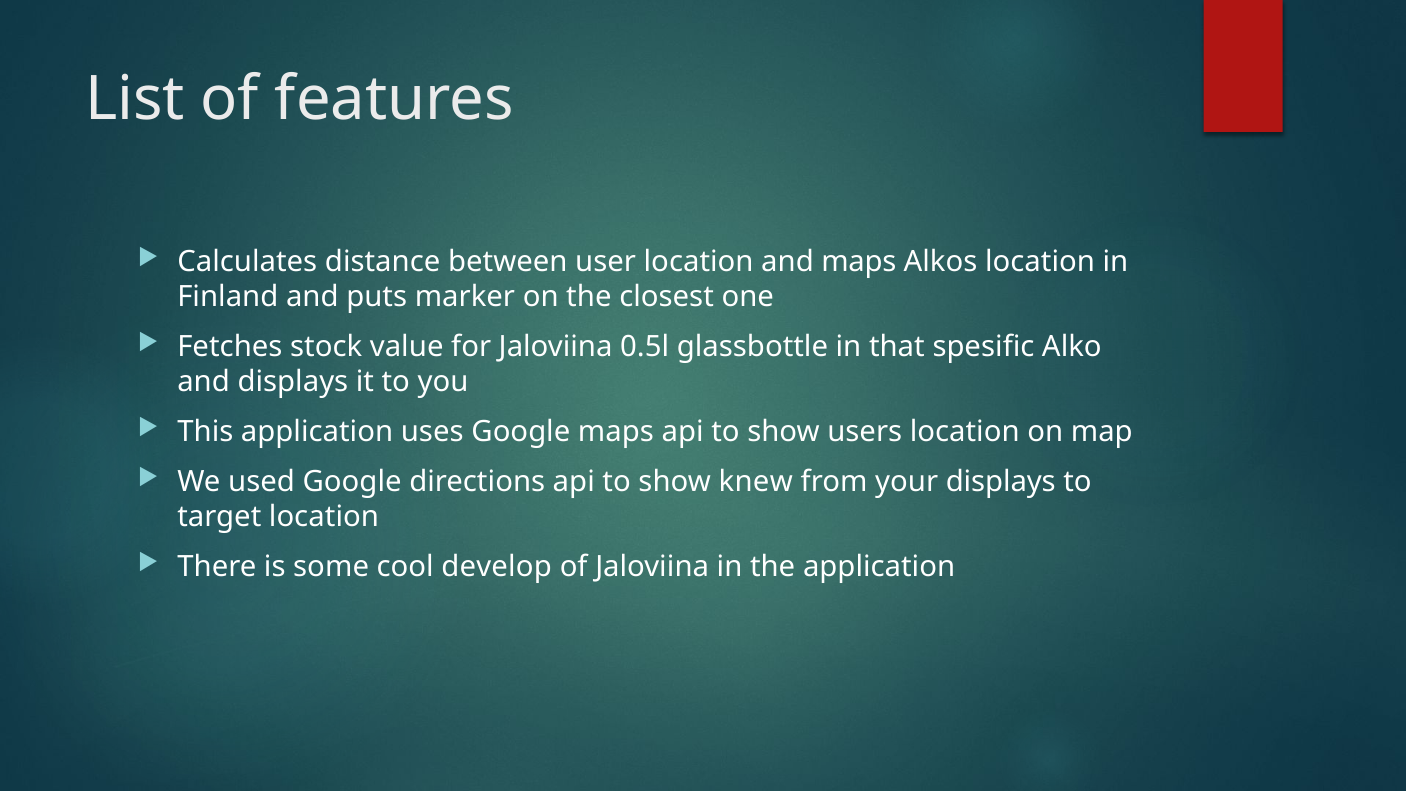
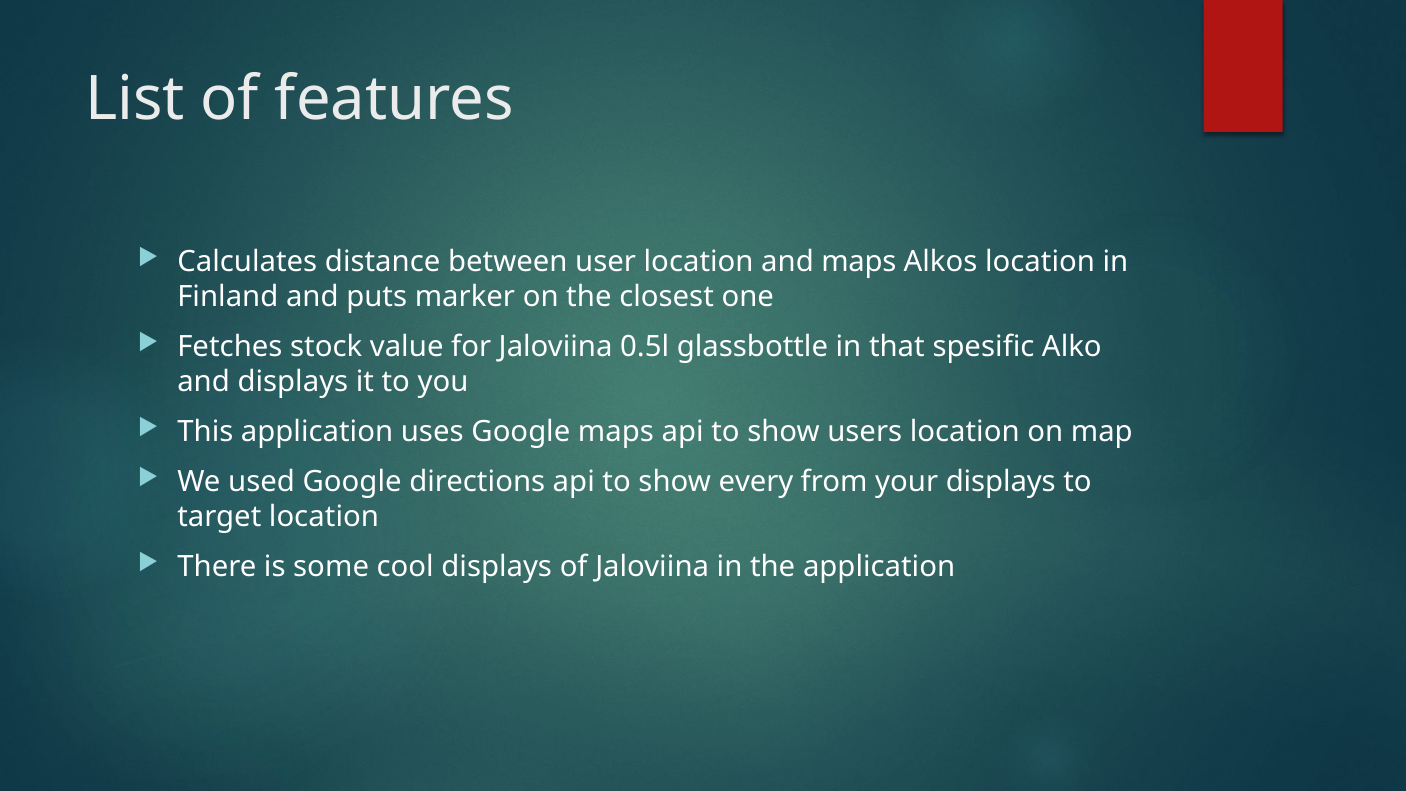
knew: knew -> every (756, 482)
cool develop: develop -> displays (497, 567)
